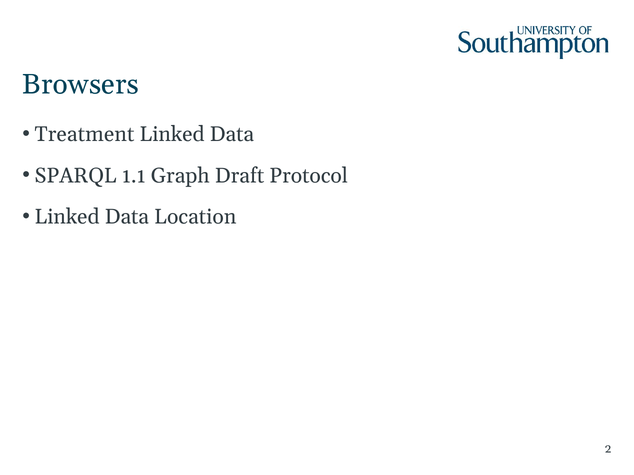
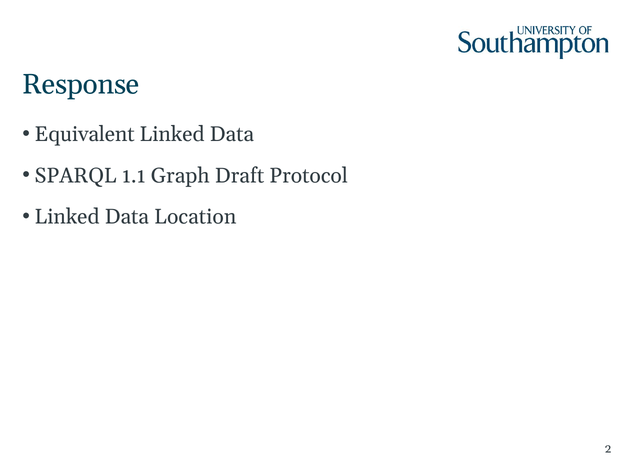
Browsers: Browsers -> Response (81, 84)
Treatment: Treatment -> Equivalent (85, 135)
